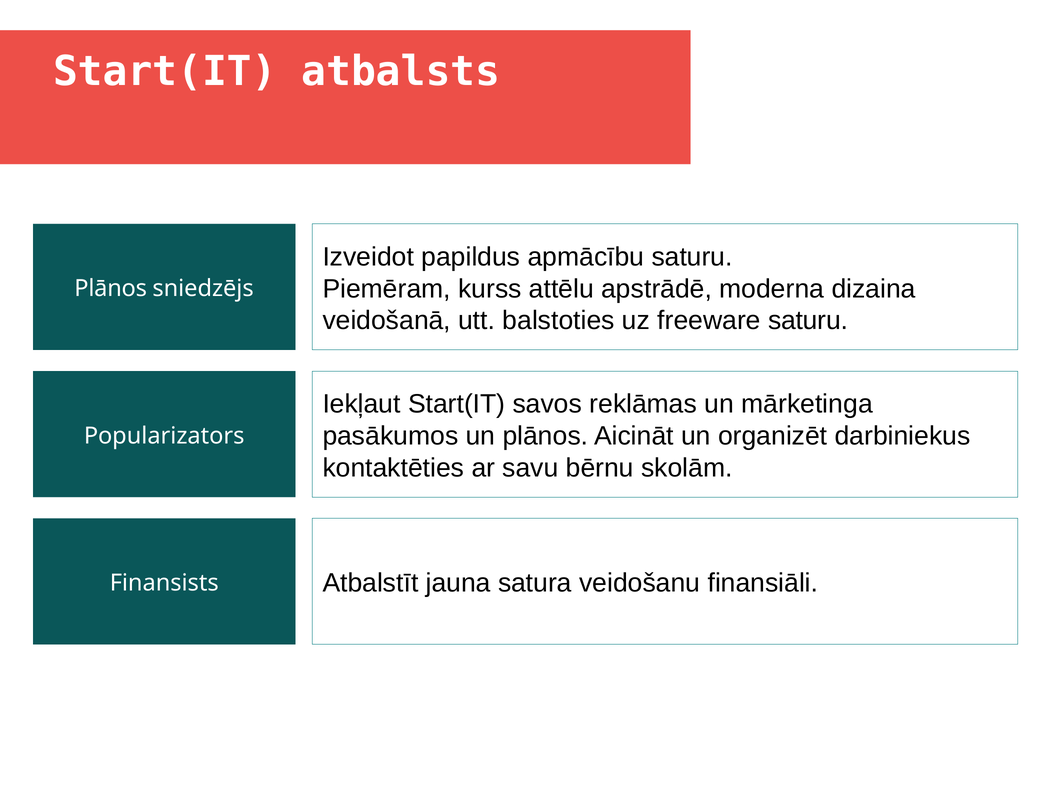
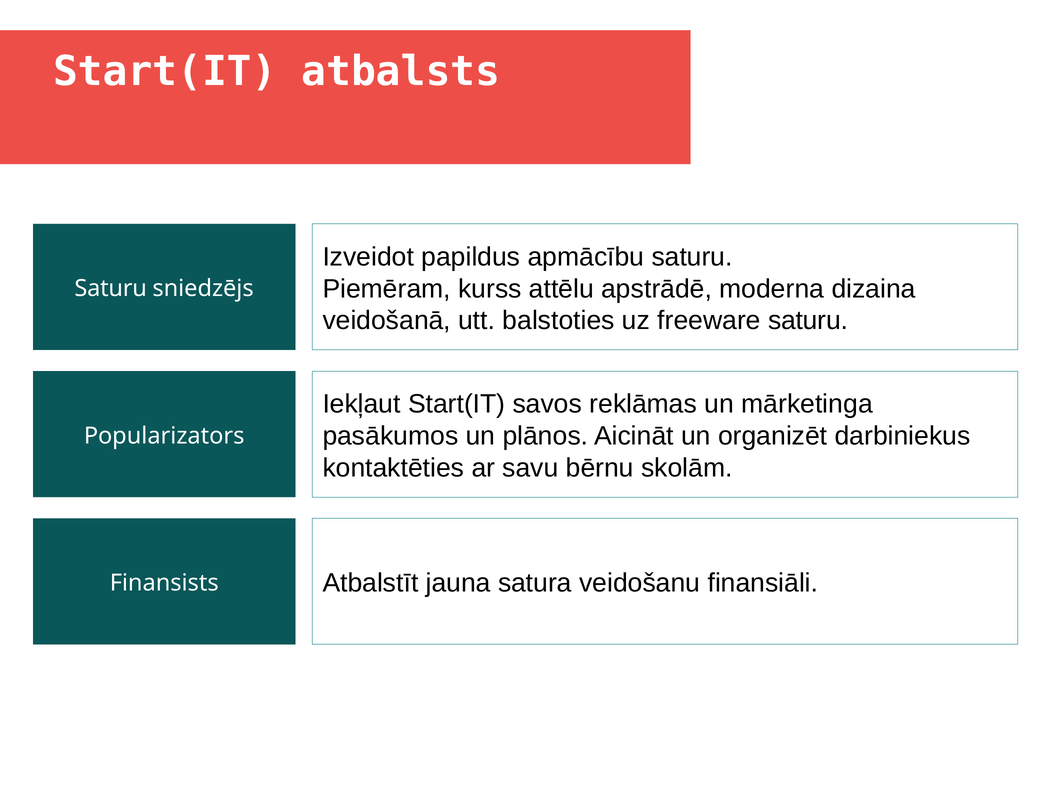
Plānos: Plānos -> Saturu (111, 289)
